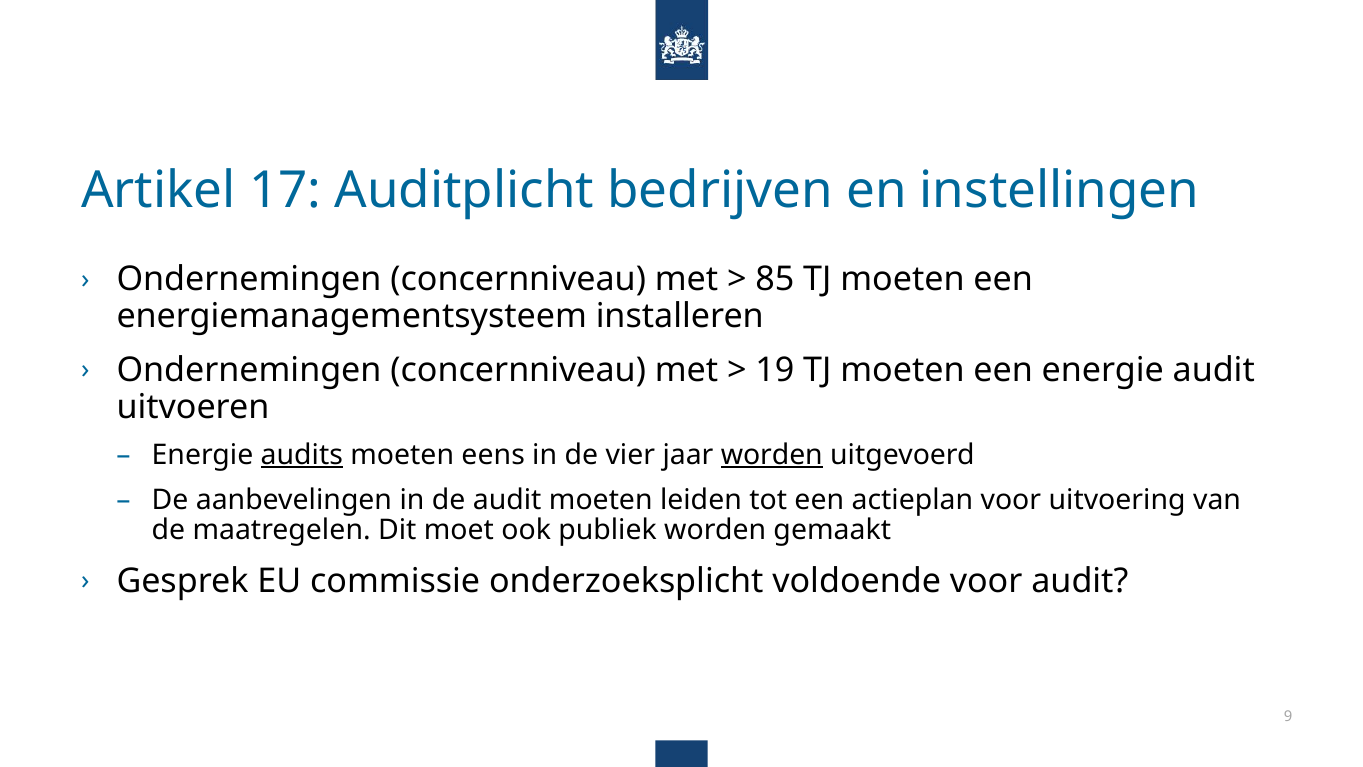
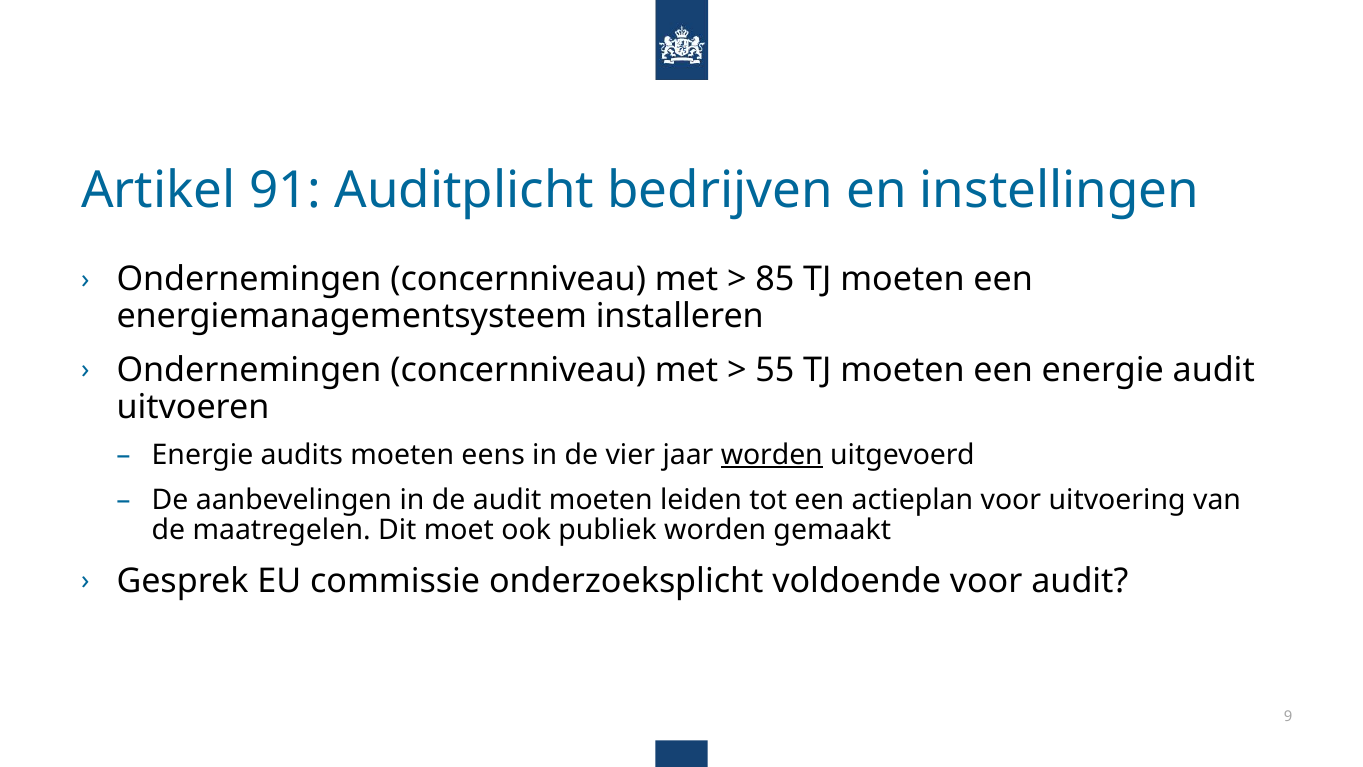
17: 17 -> 91 (285, 191)
19: 19 -> 55 (775, 370)
audits underline: present -> none (302, 455)
